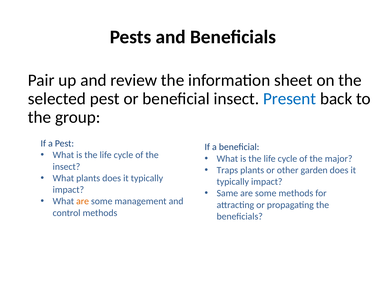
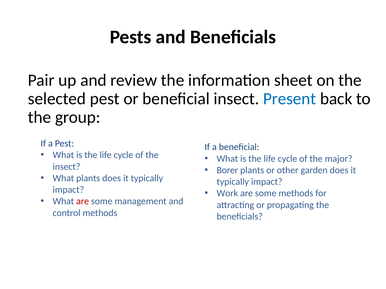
Traps: Traps -> Borer (227, 170)
Same: Same -> Work (227, 194)
are colour: orange -> red (83, 202)
